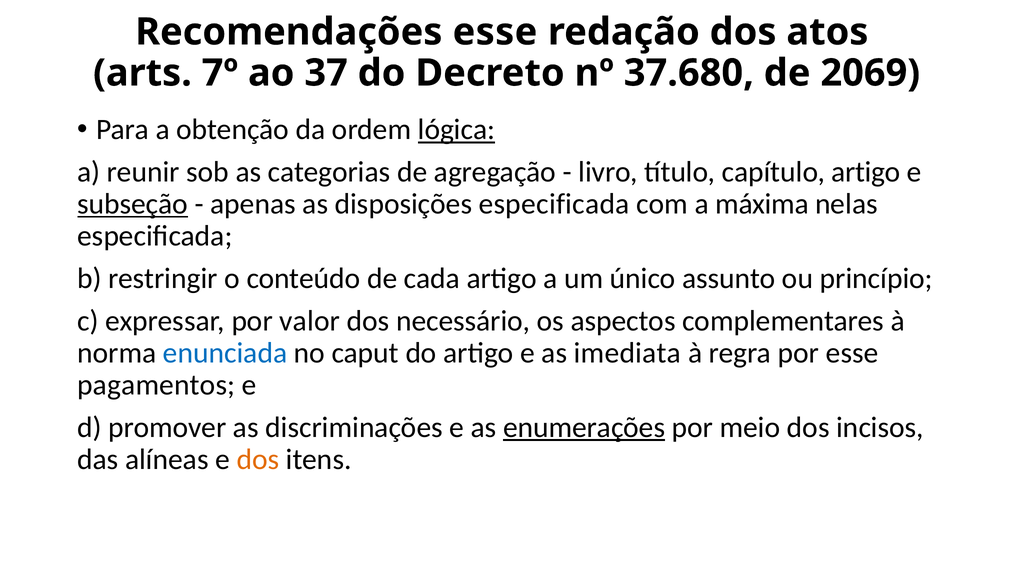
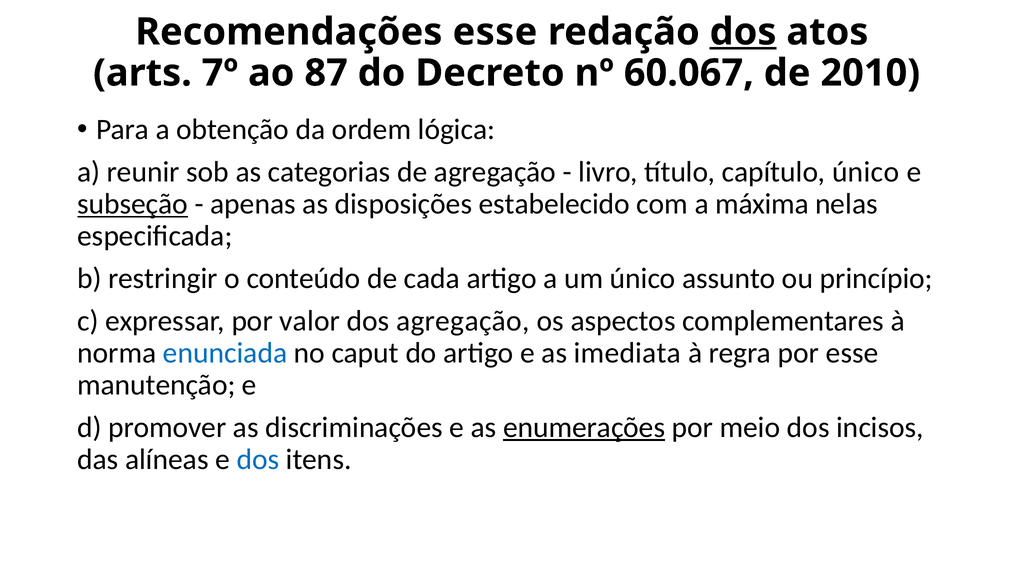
dos underline: none -> present (743, 32)
37: 37 -> 87 (326, 73)
37.680: 37.680 -> 60.067 (689, 73)
2069: 2069 -> 2010 (870, 73)
lógica underline: present -> none (456, 130)
capítulo artigo: artigo -> único (866, 172)
disposições especificada: especificada -> estabelecido (554, 204)
dos necessário: necessário -> agregação (463, 321)
pagamentos: pagamentos -> manutenção (156, 385)
dos colour: orange -> blue (258, 460)
